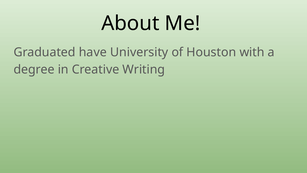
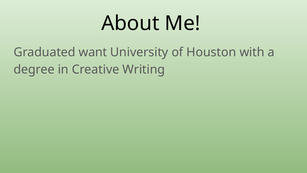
have: have -> want (93, 52)
